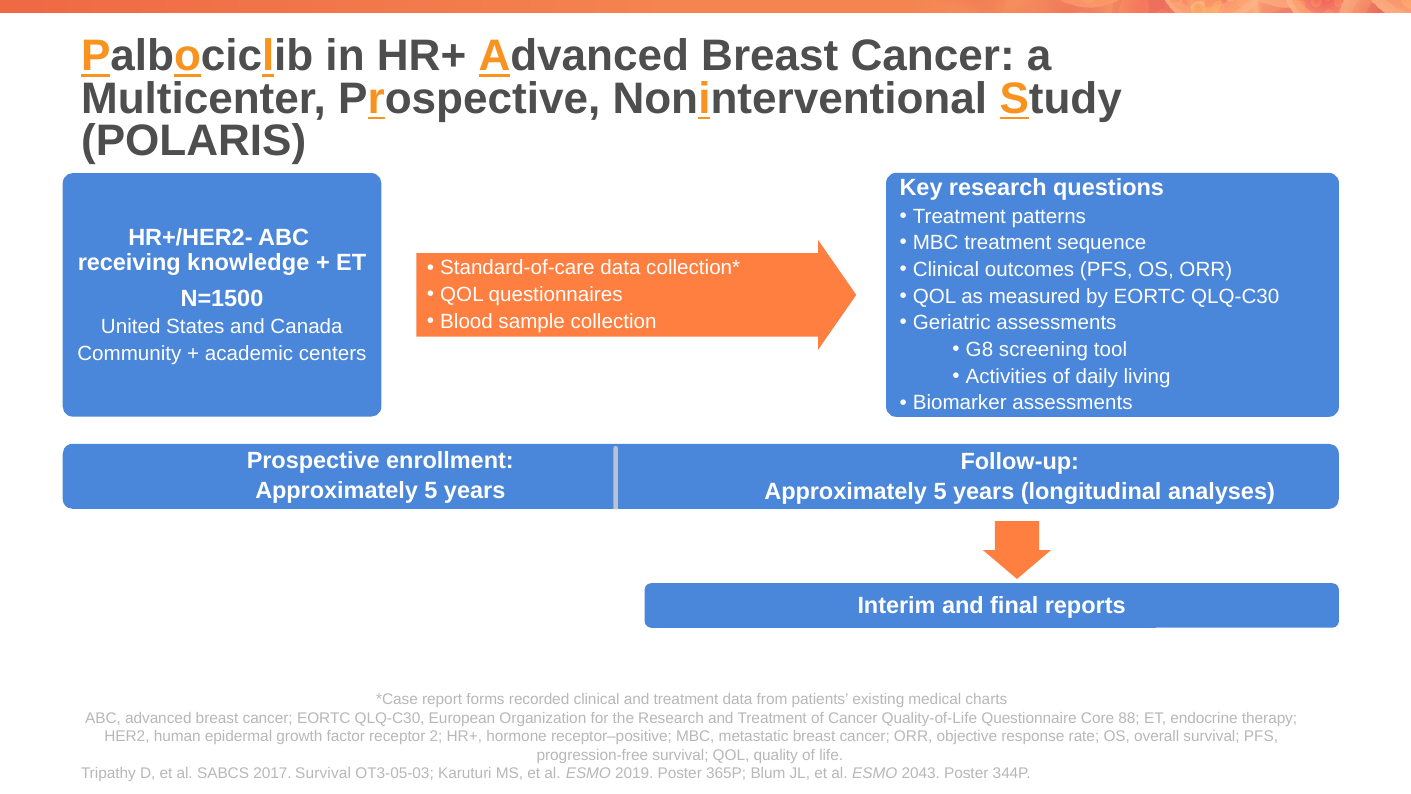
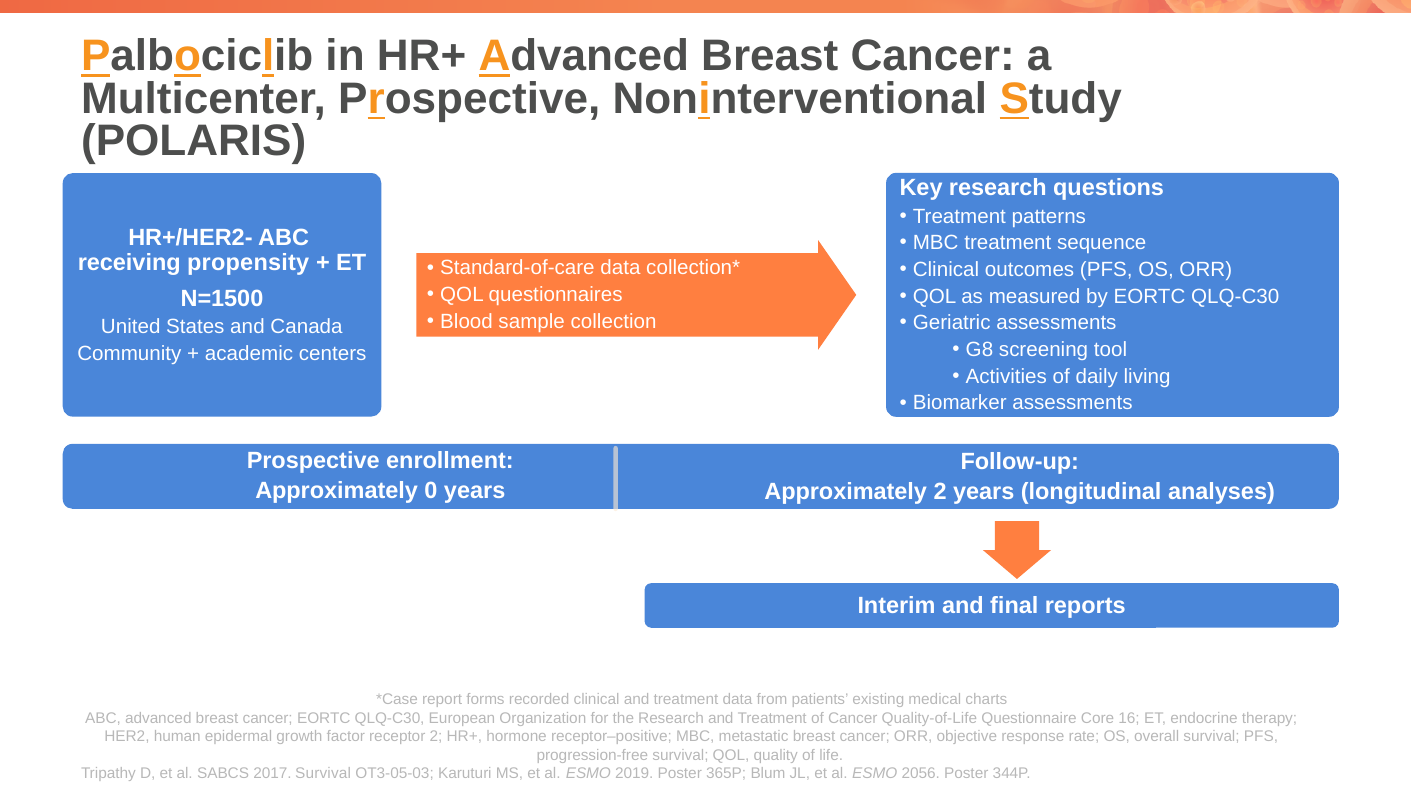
knowledge: knowledge -> propensity (248, 263)
5: 5 -> 0 (431, 490)
5: 5 -> 2 (940, 491)
88: 88 -> 16 (1129, 718)
2043: 2043 -> 2056 (921, 773)
